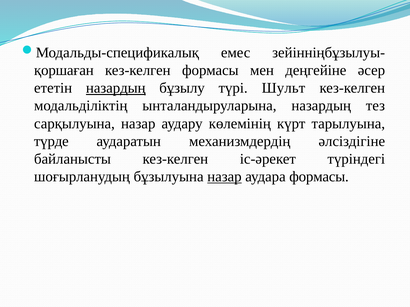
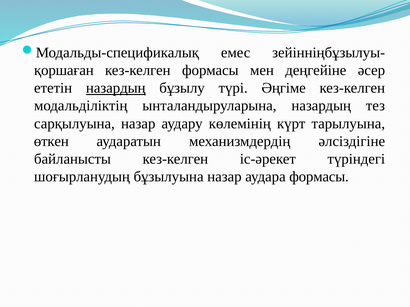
Шульт: Шульт -> Әңгіме (284, 88)
түрде: түрде -> өткен (51, 141)
назар underline: present -> none (224, 177)
